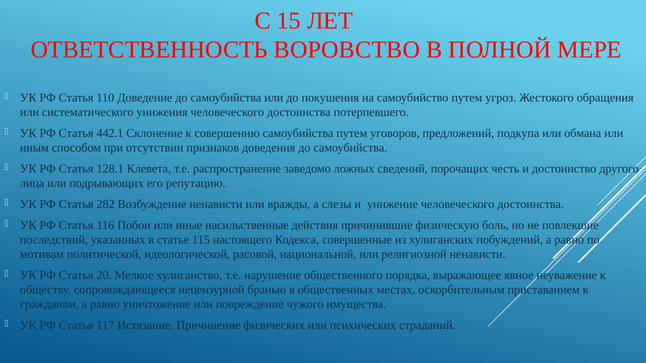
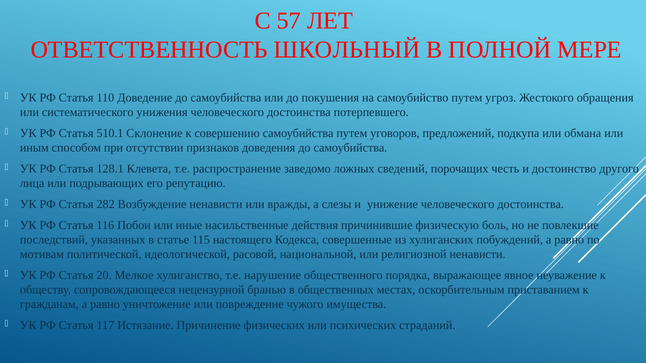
15: 15 -> 57 (289, 21)
ВОРОВСТВО: ВОРОВСТВО -> ШКОЛЬНЫЙ (347, 50)
442.1: 442.1 -> 510.1 (110, 134)
